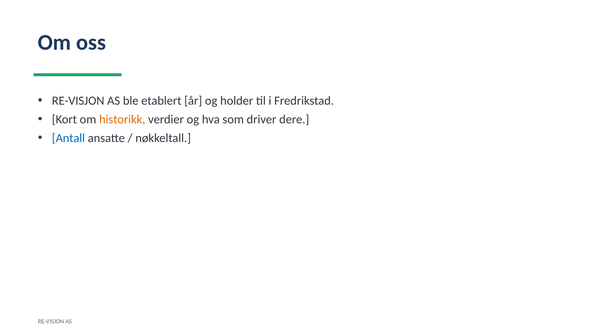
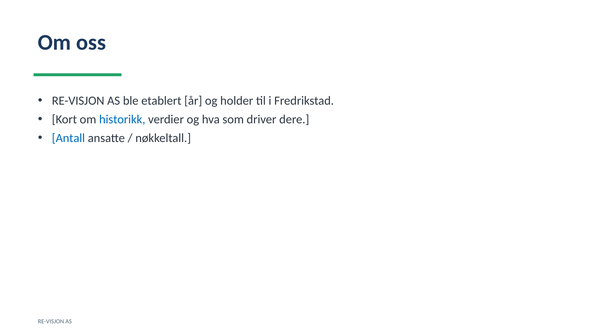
historikk colour: orange -> blue (122, 120)
